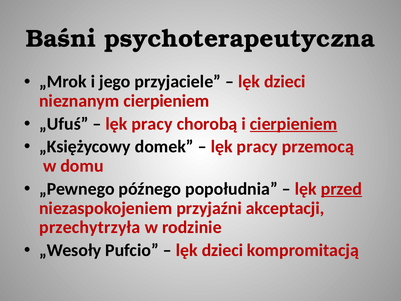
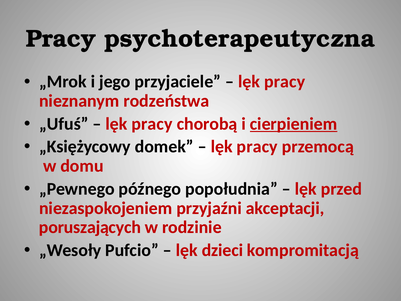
Baśni: Baśni -> Pracy (61, 39)
dzieci: dzieci -> pracy (285, 82)
nieznanym cierpieniem: cierpieniem -> rodzeństwa (166, 101)
przed underline: present -> none (341, 189)
przechytrzyła: przechytrzyła -> poruszających (90, 227)
